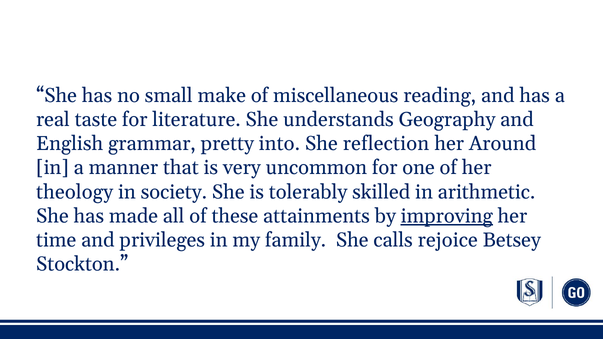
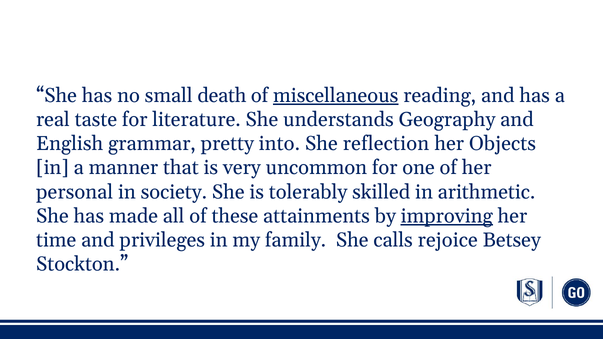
make: make -> death (222, 96)
miscellaneous underline: none -> present (336, 96)
Around: Around -> Objects (502, 144)
theology: theology -> personal (75, 192)
